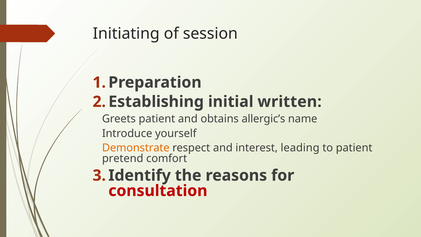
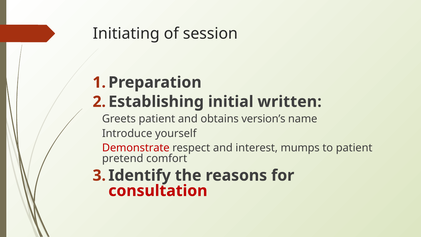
allergic’s: allergic’s -> version’s (263, 119)
Demonstrate colour: orange -> red (136, 148)
leading: leading -> mumps (300, 148)
